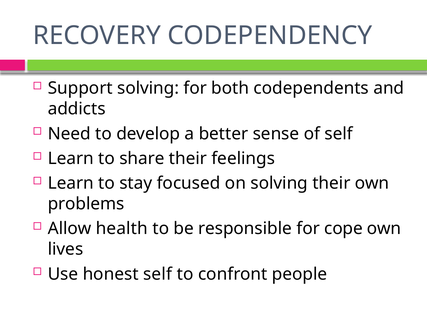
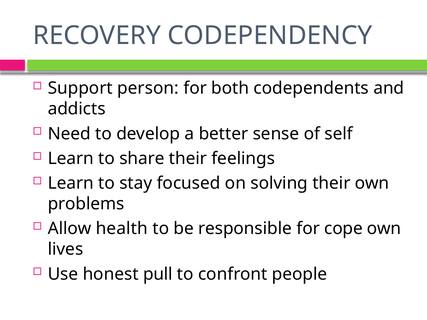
Support solving: solving -> person (148, 88)
honest self: self -> pull (158, 274)
